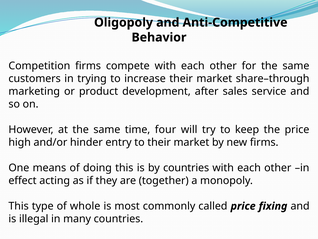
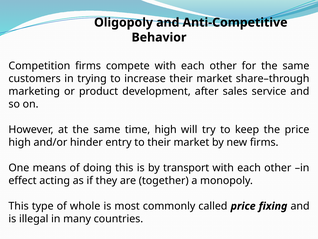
time four: four -> high (166, 129)
by countries: countries -> transport (186, 168)
